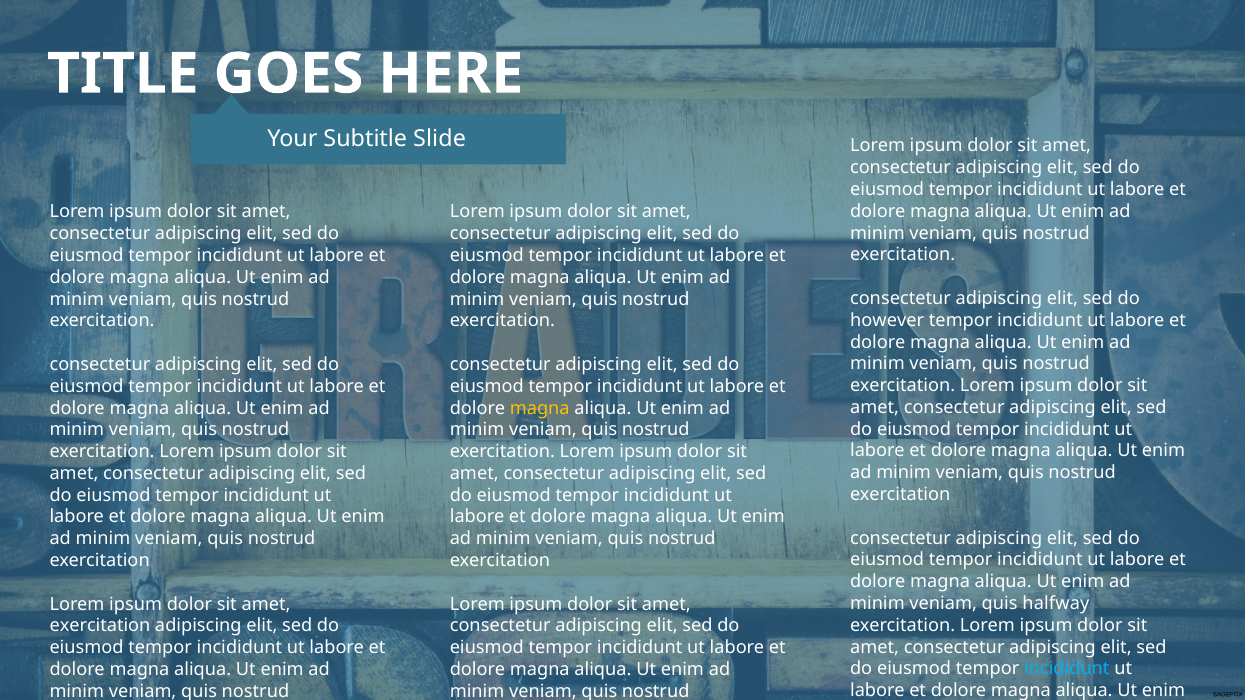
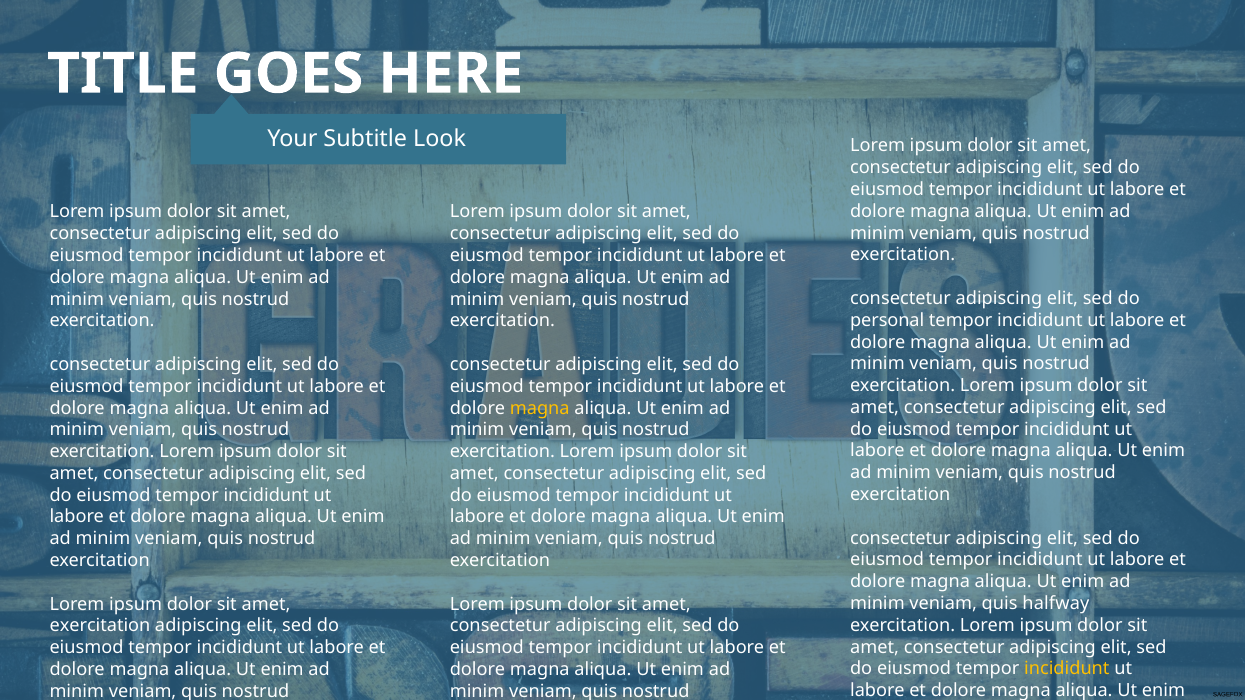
Slide: Slide -> Look (440, 139)
however: however -> personal (887, 320)
incididunt colour: light blue -> yellow (1067, 669)
